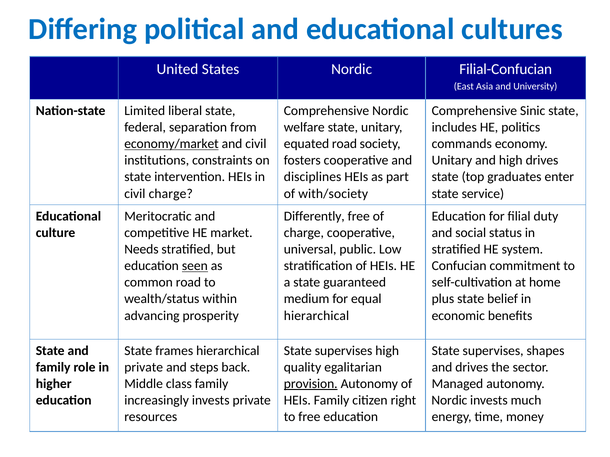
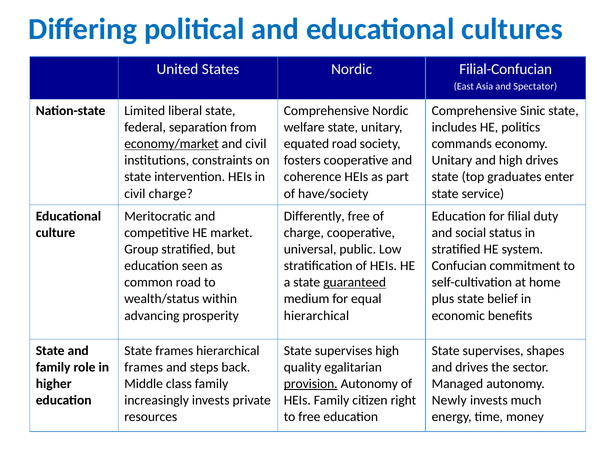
University: University -> Spectator (535, 87)
disciplines: disciplines -> coherence (313, 177)
with/society: with/society -> have/society (333, 194)
Needs: Needs -> Group (141, 250)
seen underline: present -> none (195, 266)
guaranteed underline: none -> present (355, 283)
private: private -> frames (144, 368)
Nordic: Nordic -> Newly (449, 401)
